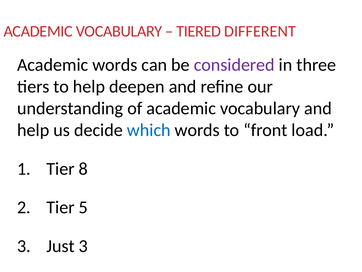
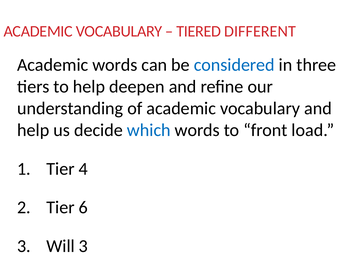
considered colour: purple -> blue (234, 65)
8: 8 -> 4 (83, 168)
5: 5 -> 6 (83, 207)
Just: Just -> Will (61, 246)
